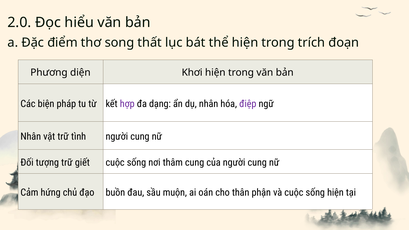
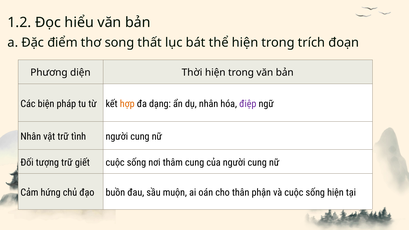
2.0: 2.0 -> 1.2 (19, 22)
Khơi: Khơi -> Thời (192, 72)
hợp colour: purple -> orange (127, 104)
